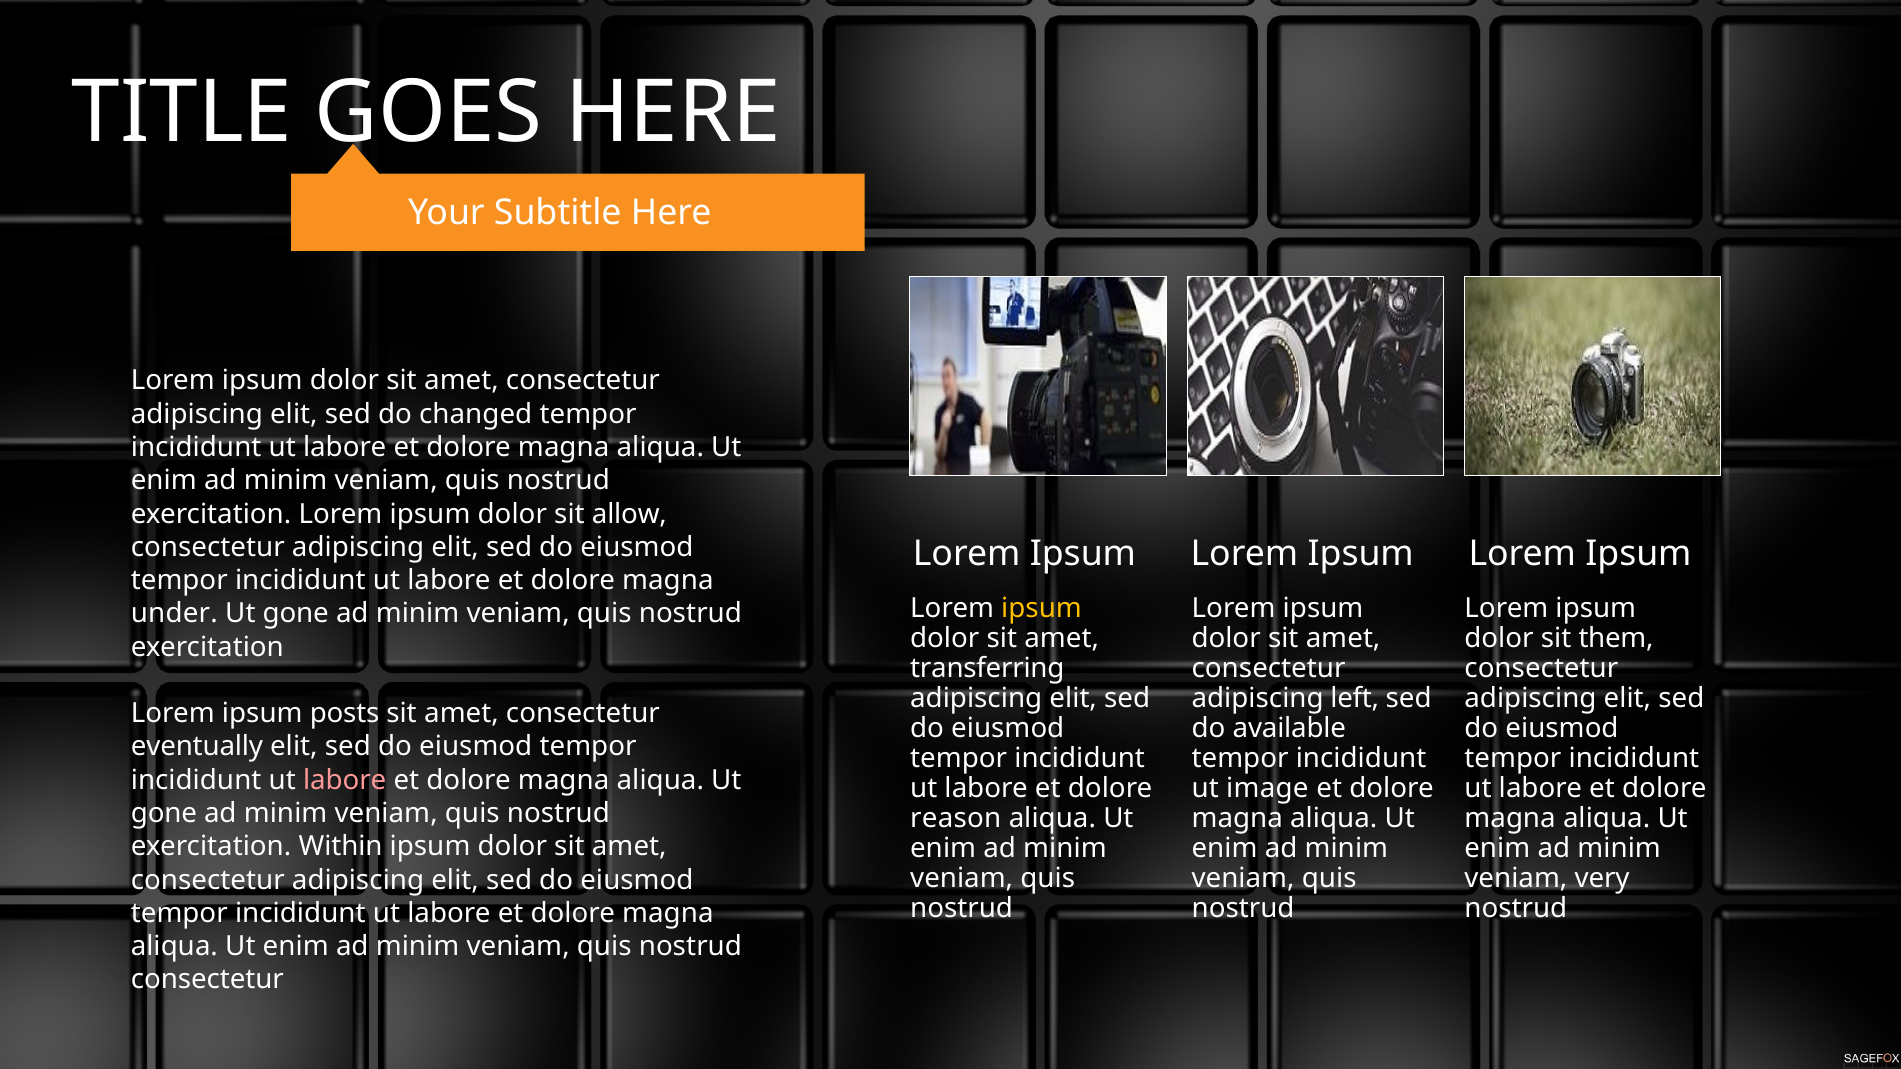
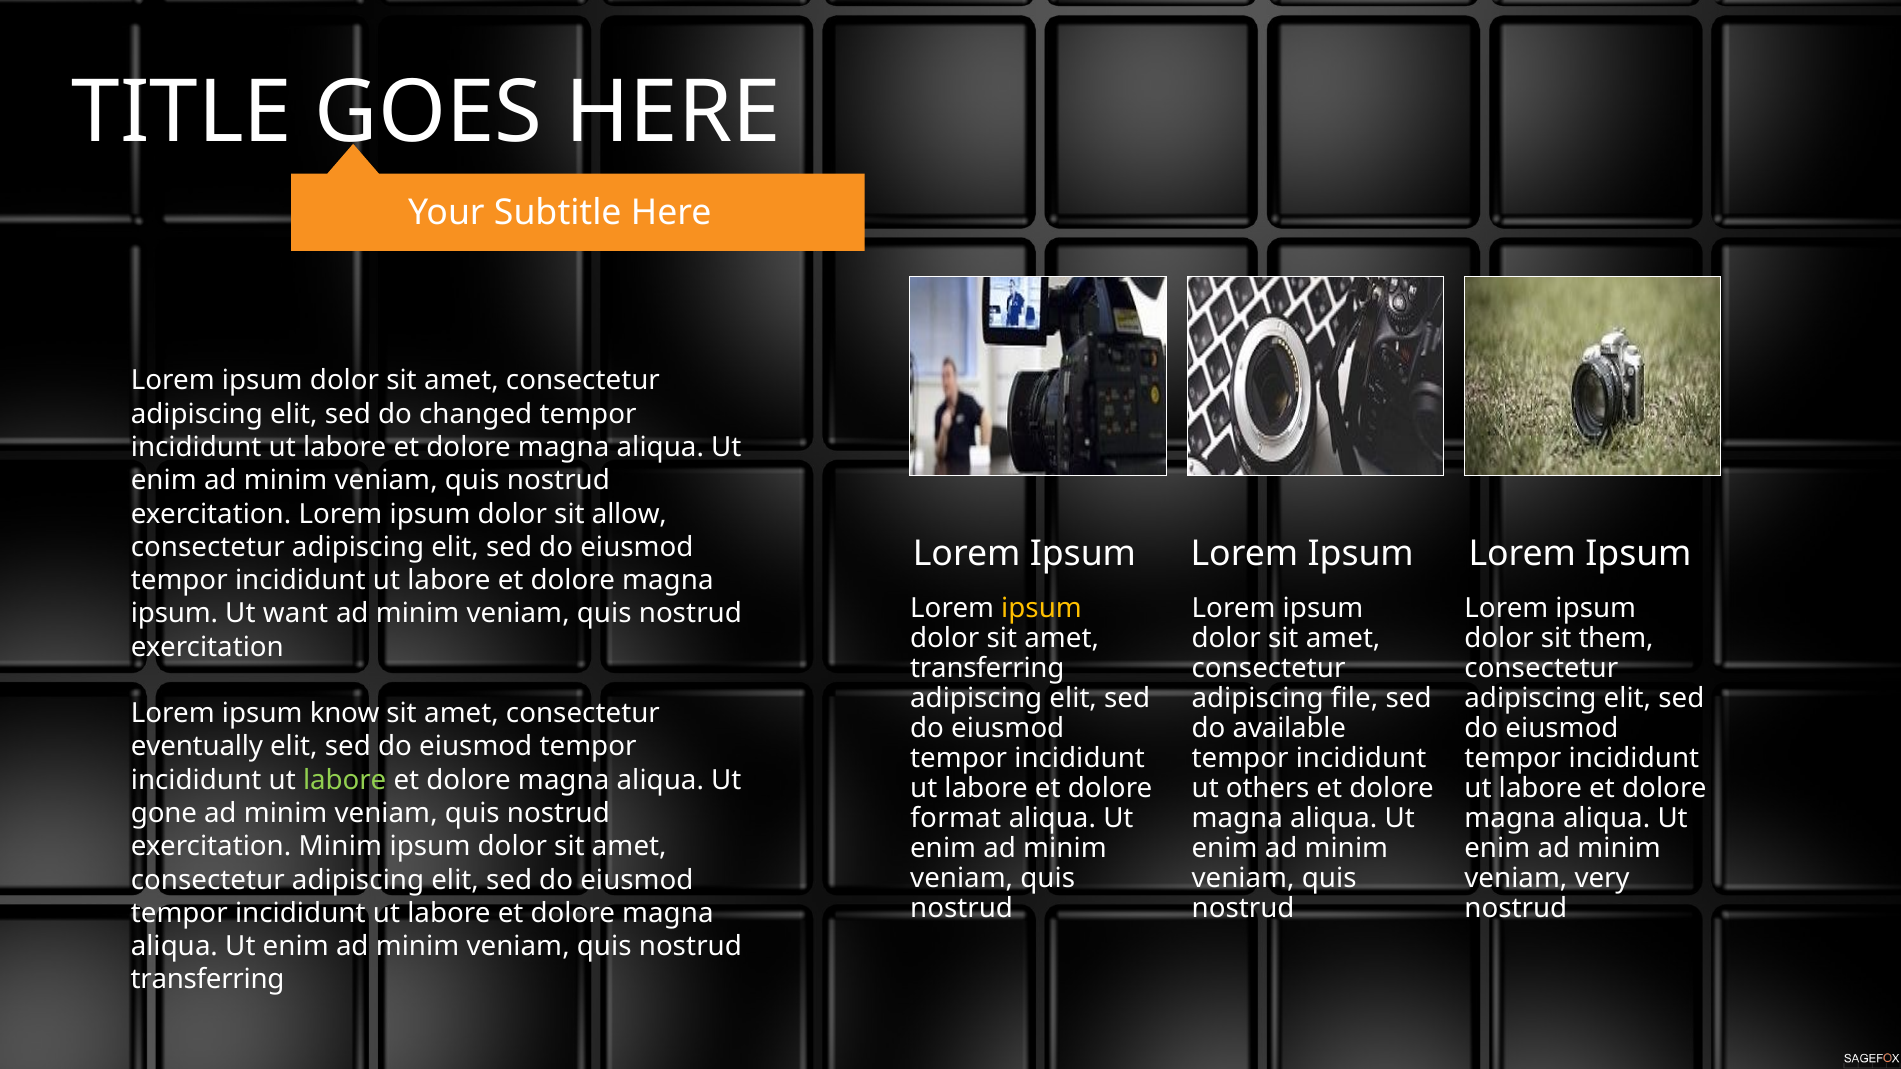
under: under -> ipsum (174, 614)
gone: gone -> want (296, 614)
left: left -> file (1355, 698)
posts: posts -> know (345, 714)
labore colour: pink -> light green (345, 780)
image: image -> others (1268, 788)
reason: reason -> format (956, 818)
exercitation Within: Within -> Minim (340, 847)
consectetur: consectetur -> transferring (208, 980)
